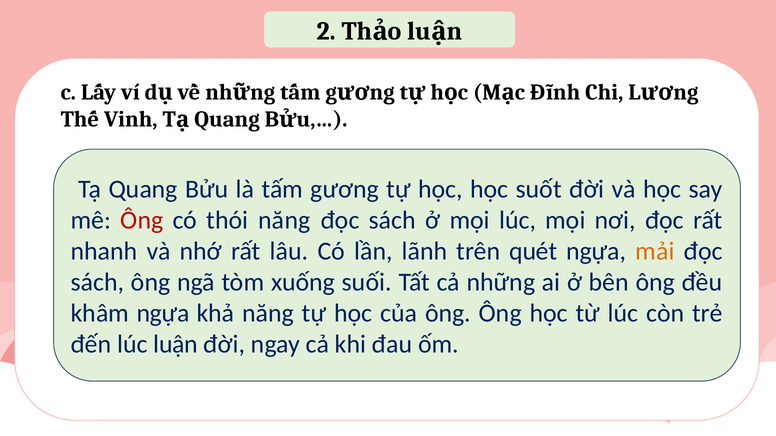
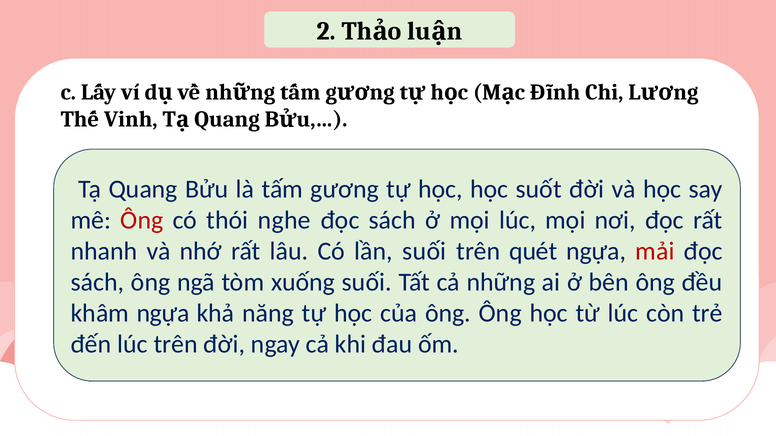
thói năng: năng -> nghe (284, 221)
lần lãnh: lãnh -> suối (424, 252)
mải colour: orange -> red (655, 252)
lúc luận: luận -> trên (176, 345)
